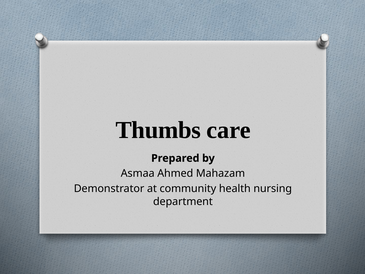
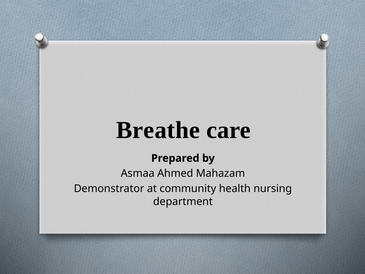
Thumbs: Thumbs -> Breathe (158, 130)
